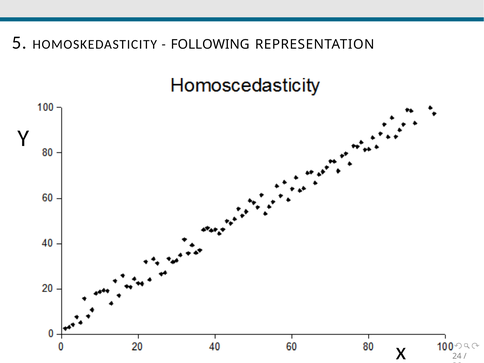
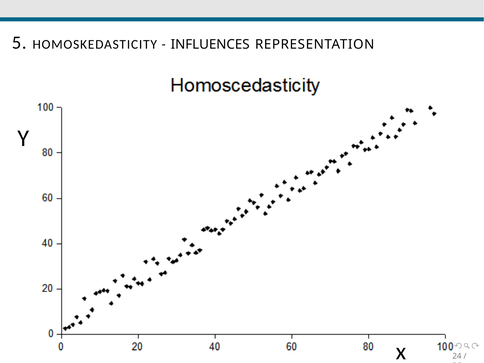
FOLLOWING: FOLLOWING -> INFLUENCES (210, 45)
